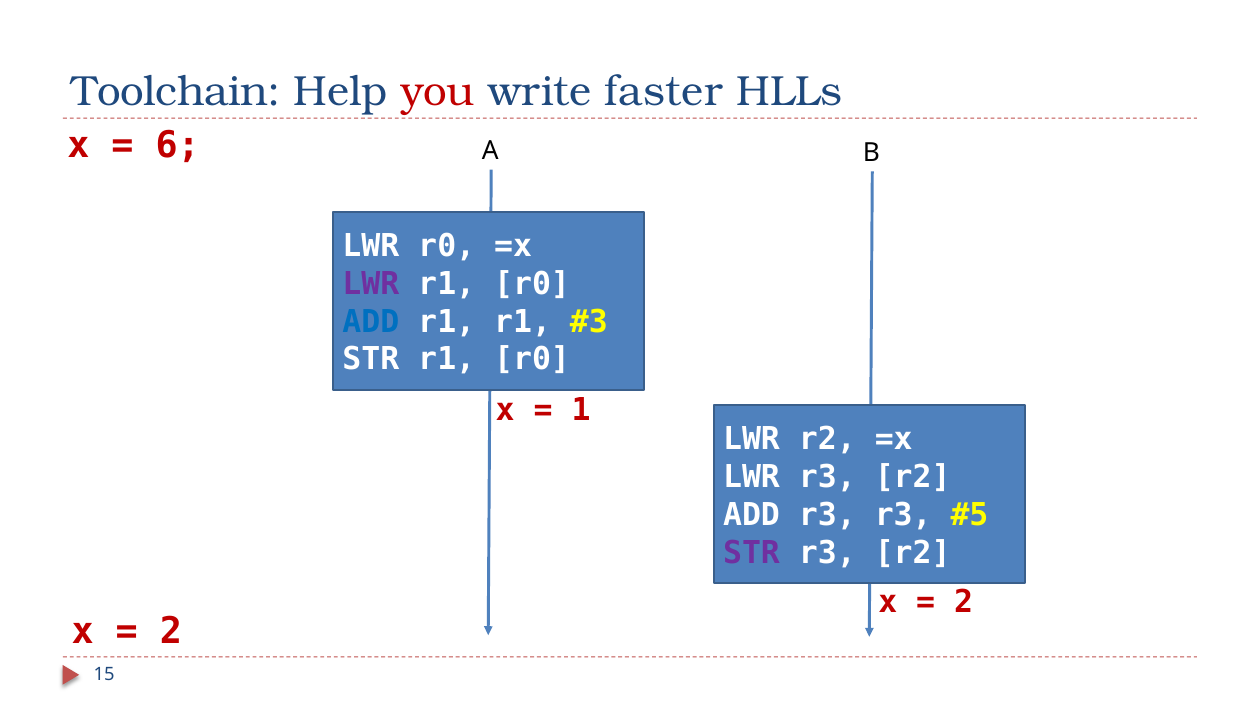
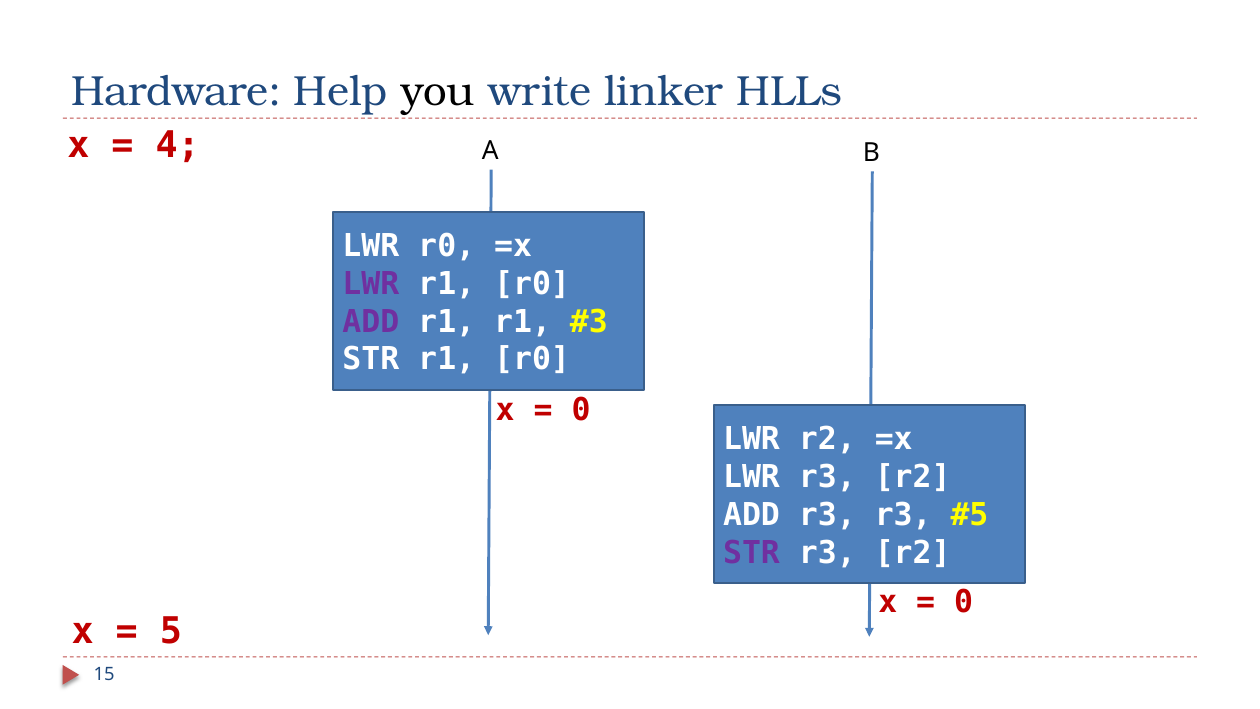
Toolchain: Toolchain -> Hardware (177, 91)
you colour: red -> black (438, 91)
faster: faster -> linker (664, 91)
6: 6 -> 4 (178, 145)
ADD colour: blue -> purple (371, 322)
1: 1 -> 0 (581, 410)
2: 2 -> 0 (964, 602)
2: 2 -> 5 (171, 631)
